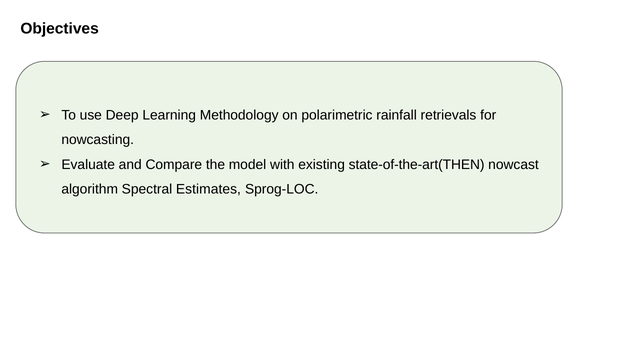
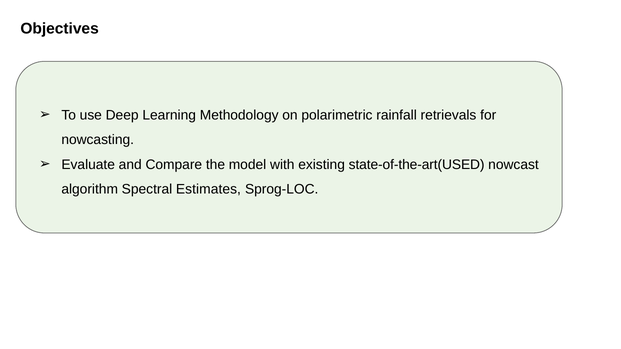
state-of-the-art(THEN: state-of-the-art(THEN -> state-of-the-art(USED (417, 165)
